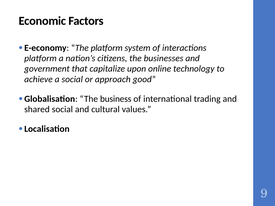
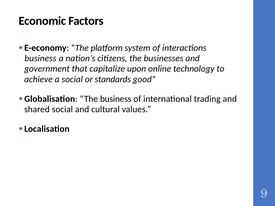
platform: platform -> business (40, 58)
approach: approach -> standards (113, 79)
